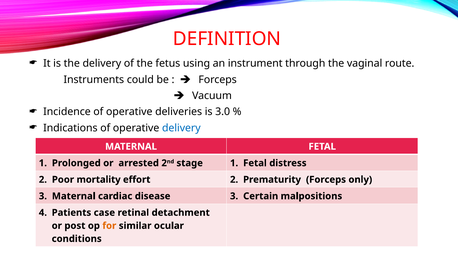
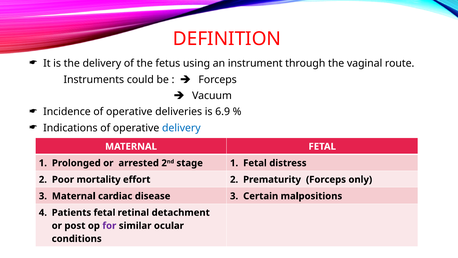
3.0: 3.0 -> 6.9 (223, 112)
Patients case: case -> fetal (104, 212)
for colour: orange -> purple (109, 225)
